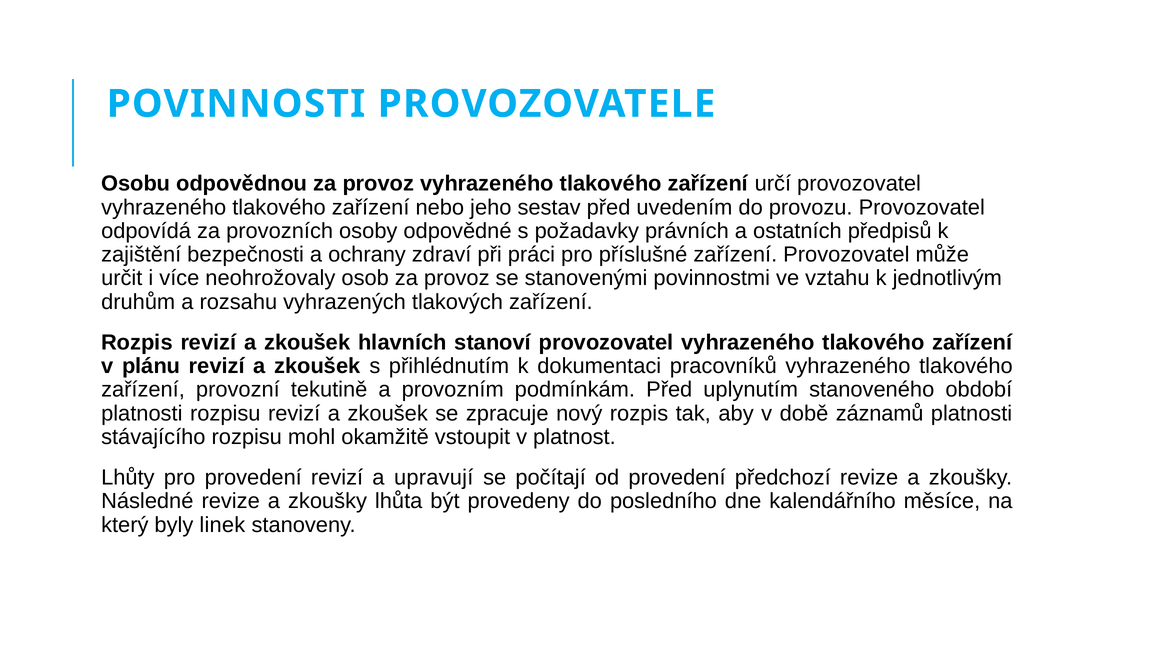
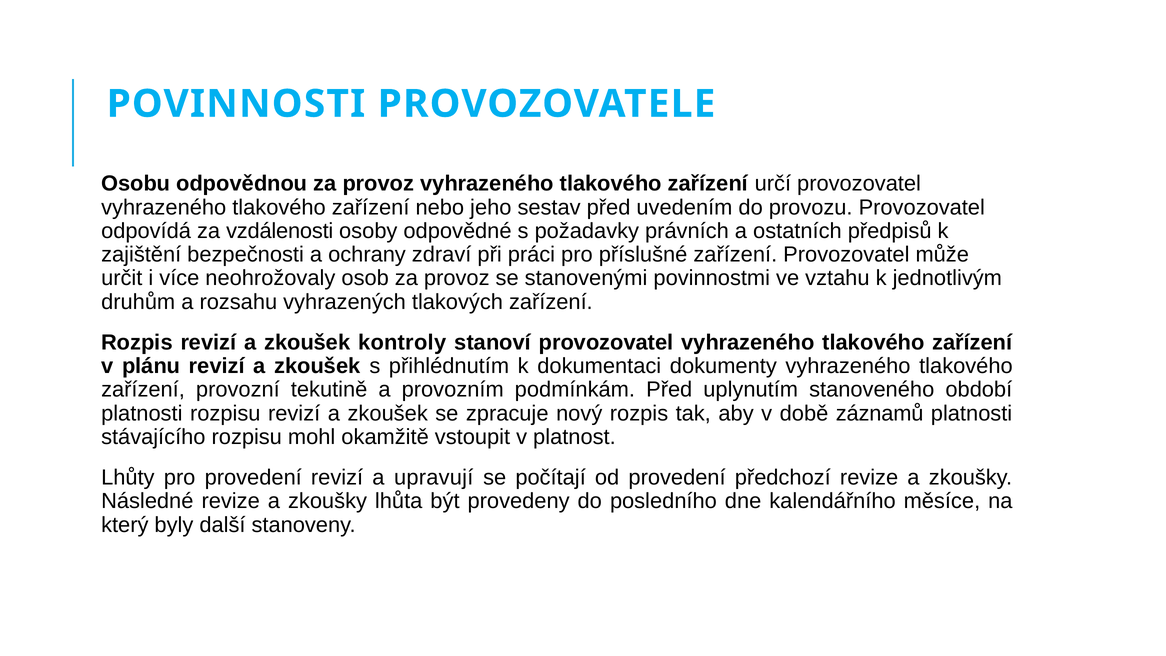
provozních: provozních -> vzdálenosti (280, 231)
hlavních: hlavních -> kontroly (402, 342)
pracovníků: pracovníků -> dokumenty (723, 366)
linek: linek -> další (222, 525)
